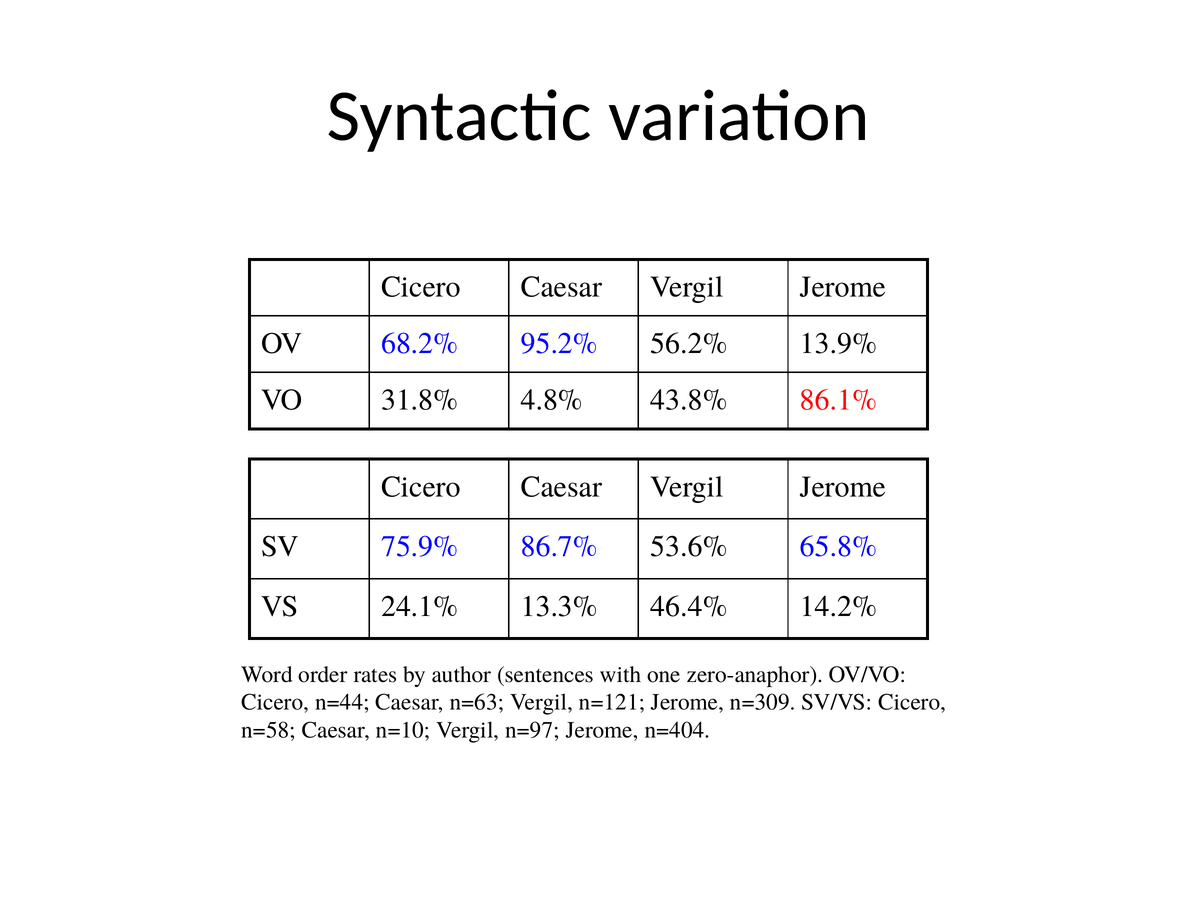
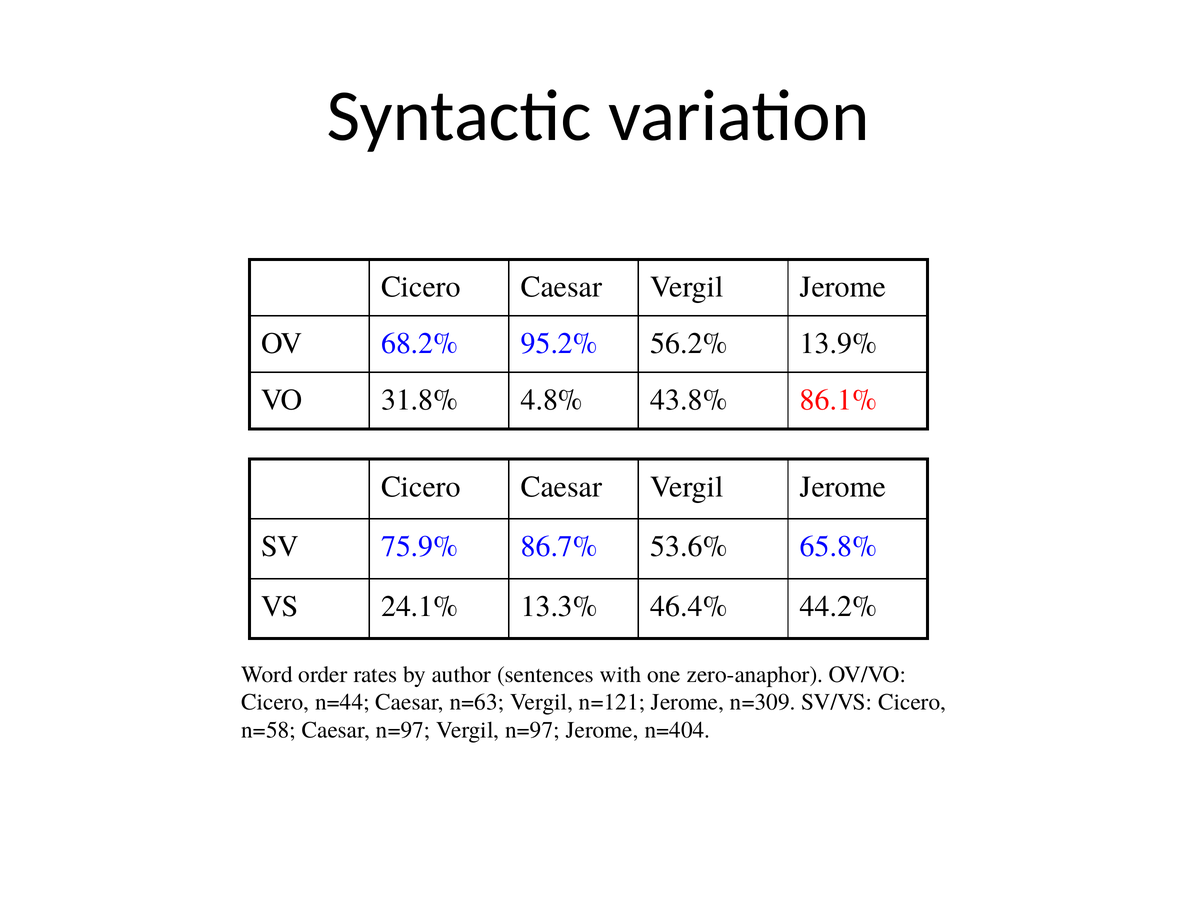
14.2%: 14.2% -> 44.2% (839, 606)
Caesar n=10: n=10 -> n=97 (403, 730)
